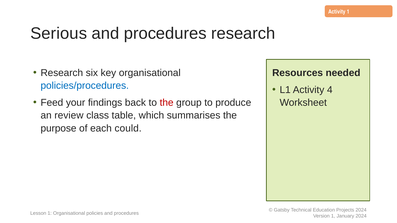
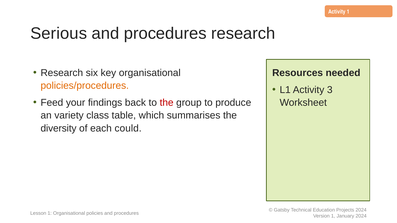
policies/procedures colour: blue -> orange (85, 86)
4: 4 -> 3 (330, 90)
review: review -> variety (69, 116)
purpose: purpose -> diversity (59, 128)
